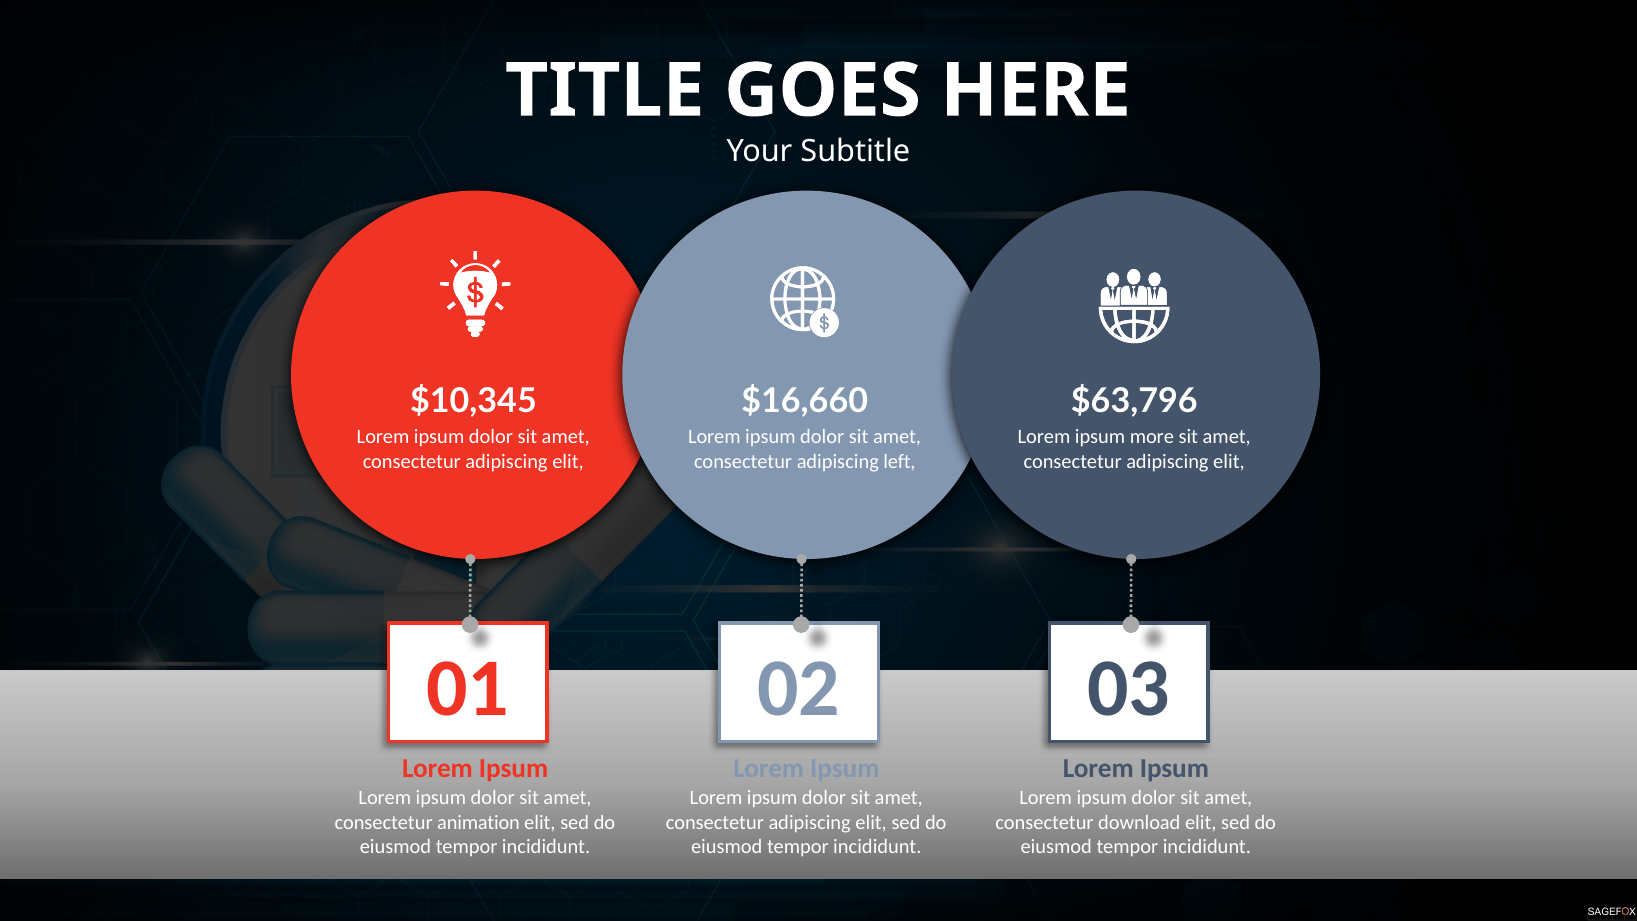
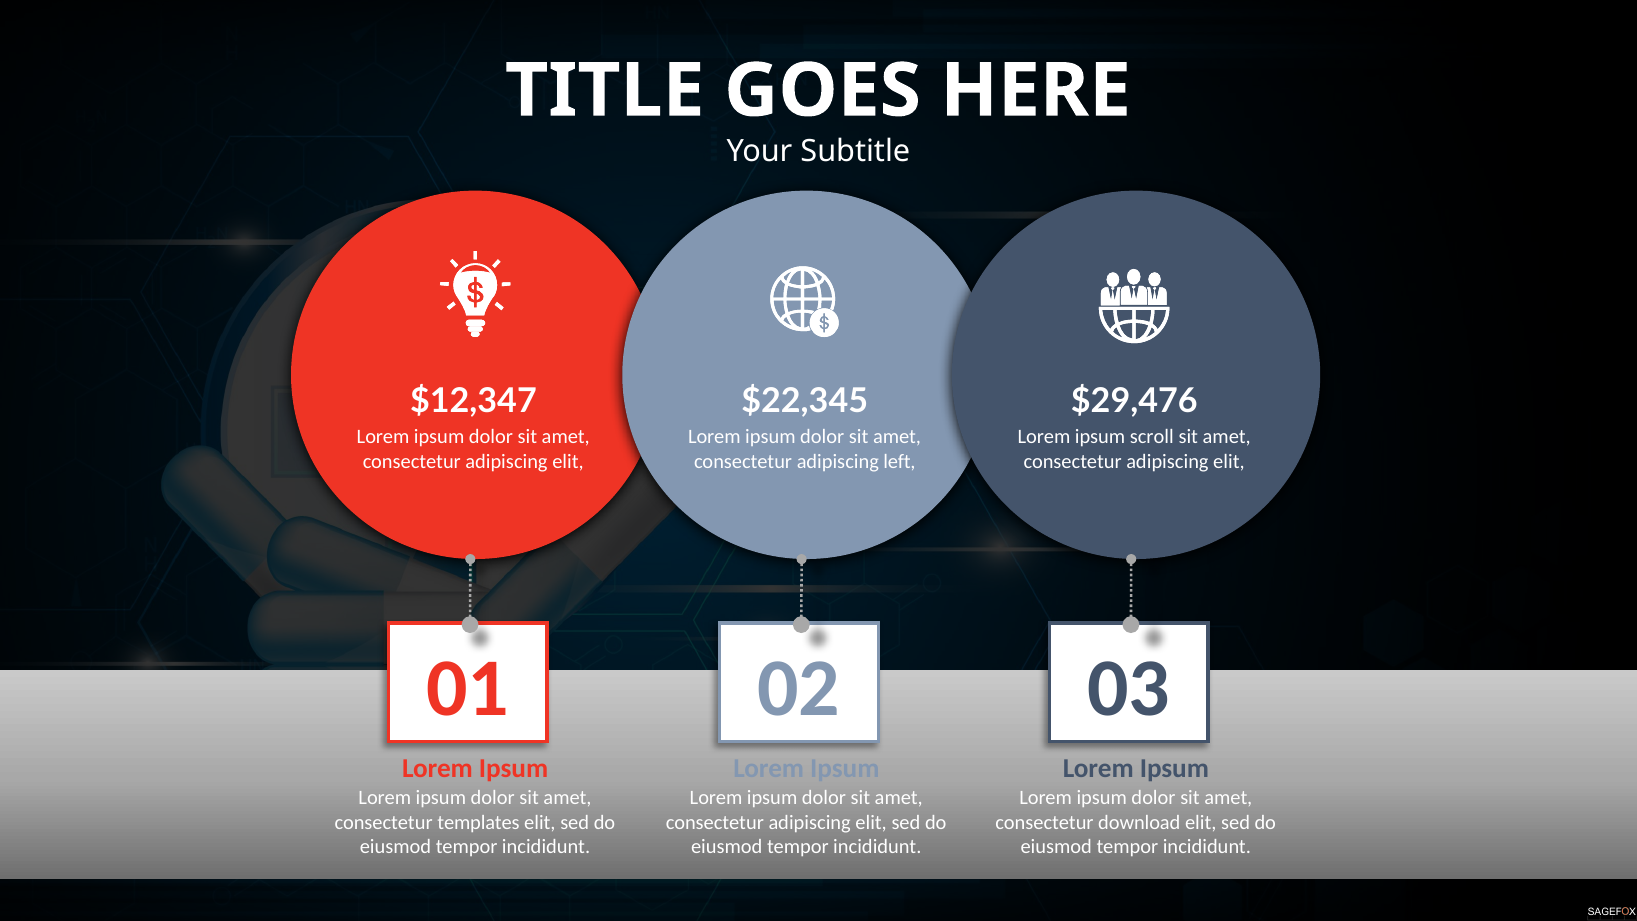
$10,345: $10,345 -> $12,347 (473, 401)
$16,660: $16,660 -> $22,345 (805, 401)
$63,796: $63,796 -> $29,476 (1134, 401)
more: more -> scroll (1152, 437)
animation: animation -> templates (478, 822)
